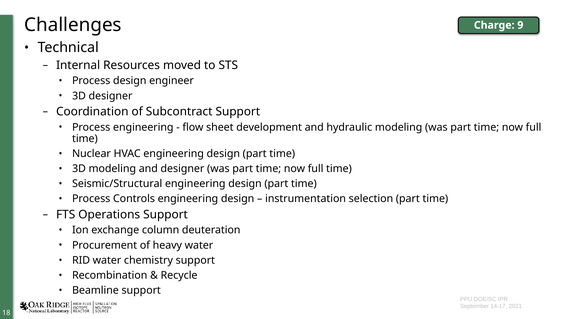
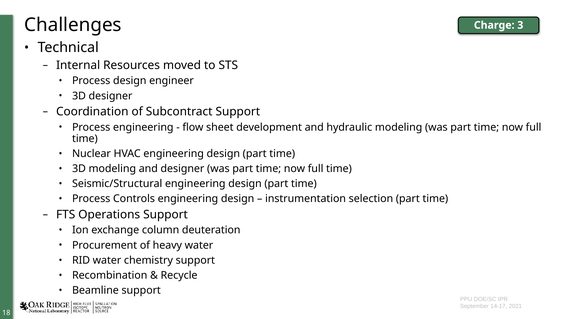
9: 9 -> 3 (520, 25)
